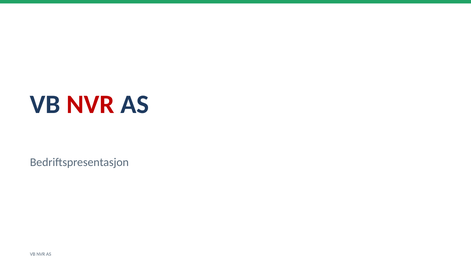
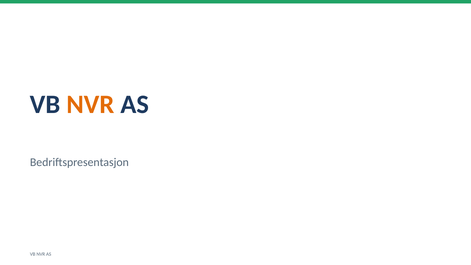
NVR colour: red -> orange (90, 104)
